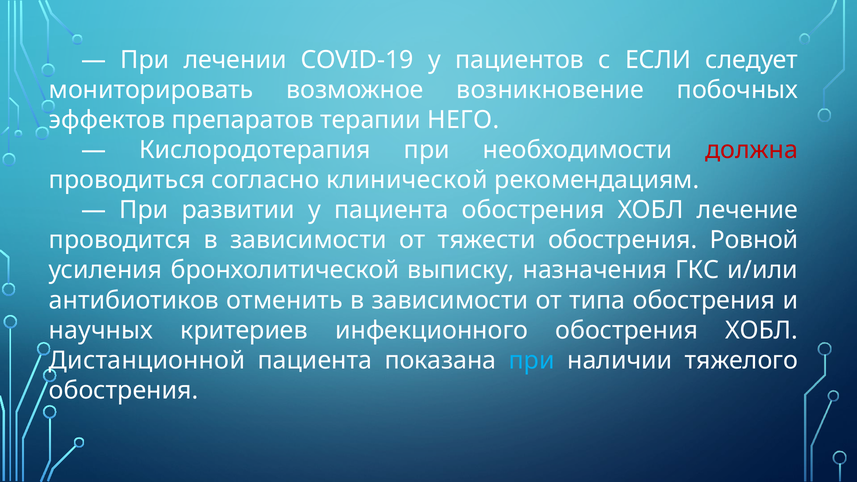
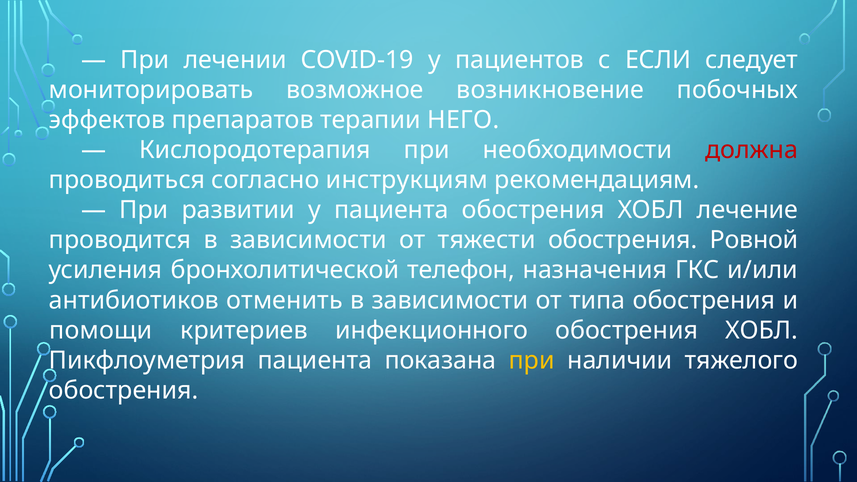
клинической: клинической -> инструкциям (407, 180)
выписку: выписку -> телефон (461, 270)
научных: научных -> помощи (101, 330)
Дистанционной: Дистанционной -> Пикфлоуметрия (147, 360)
при colour: light blue -> yellow (532, 360)
